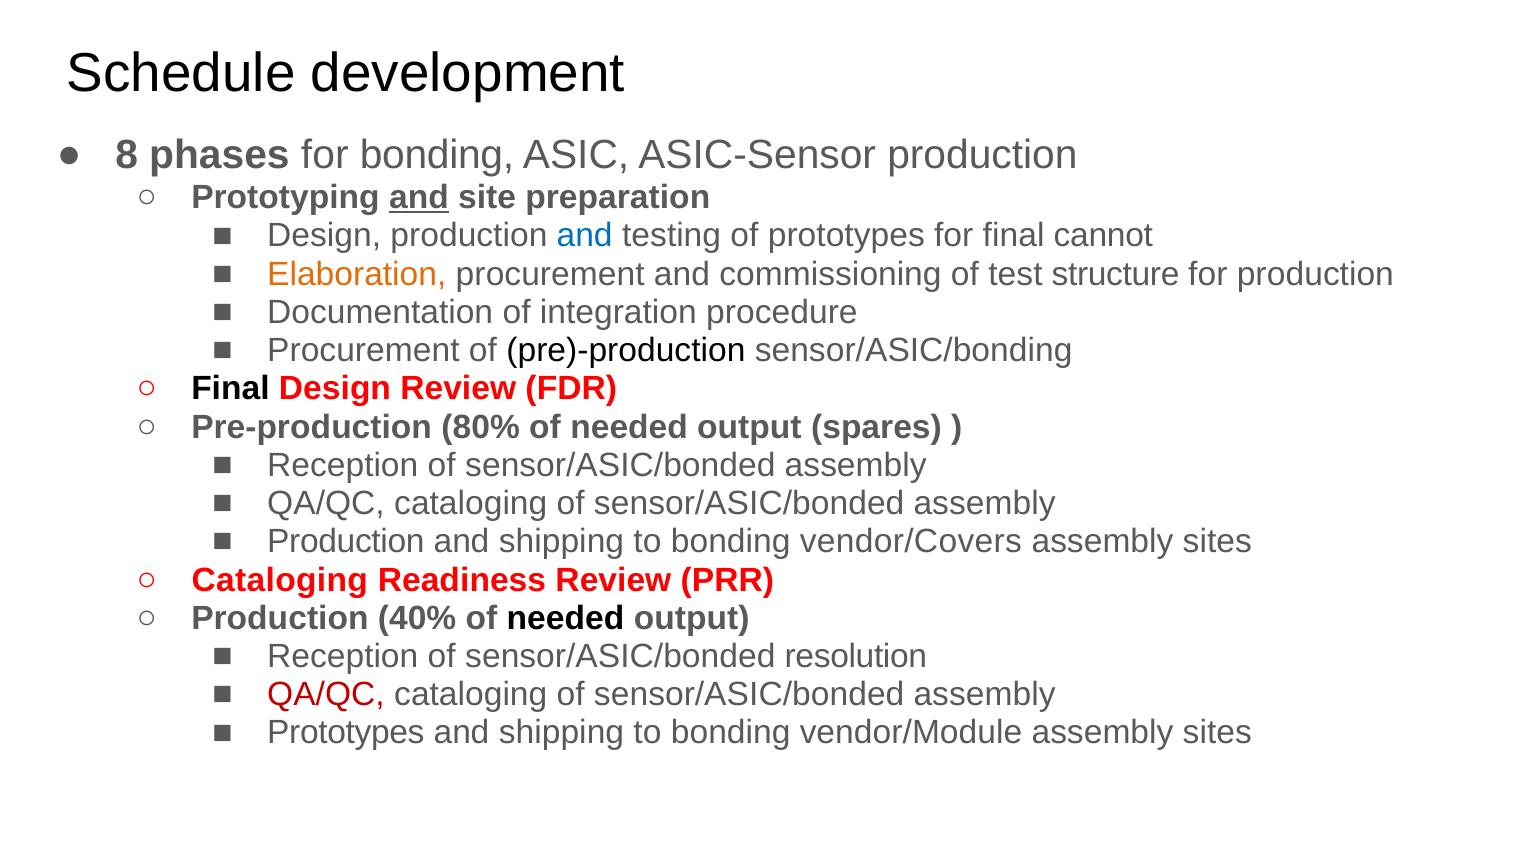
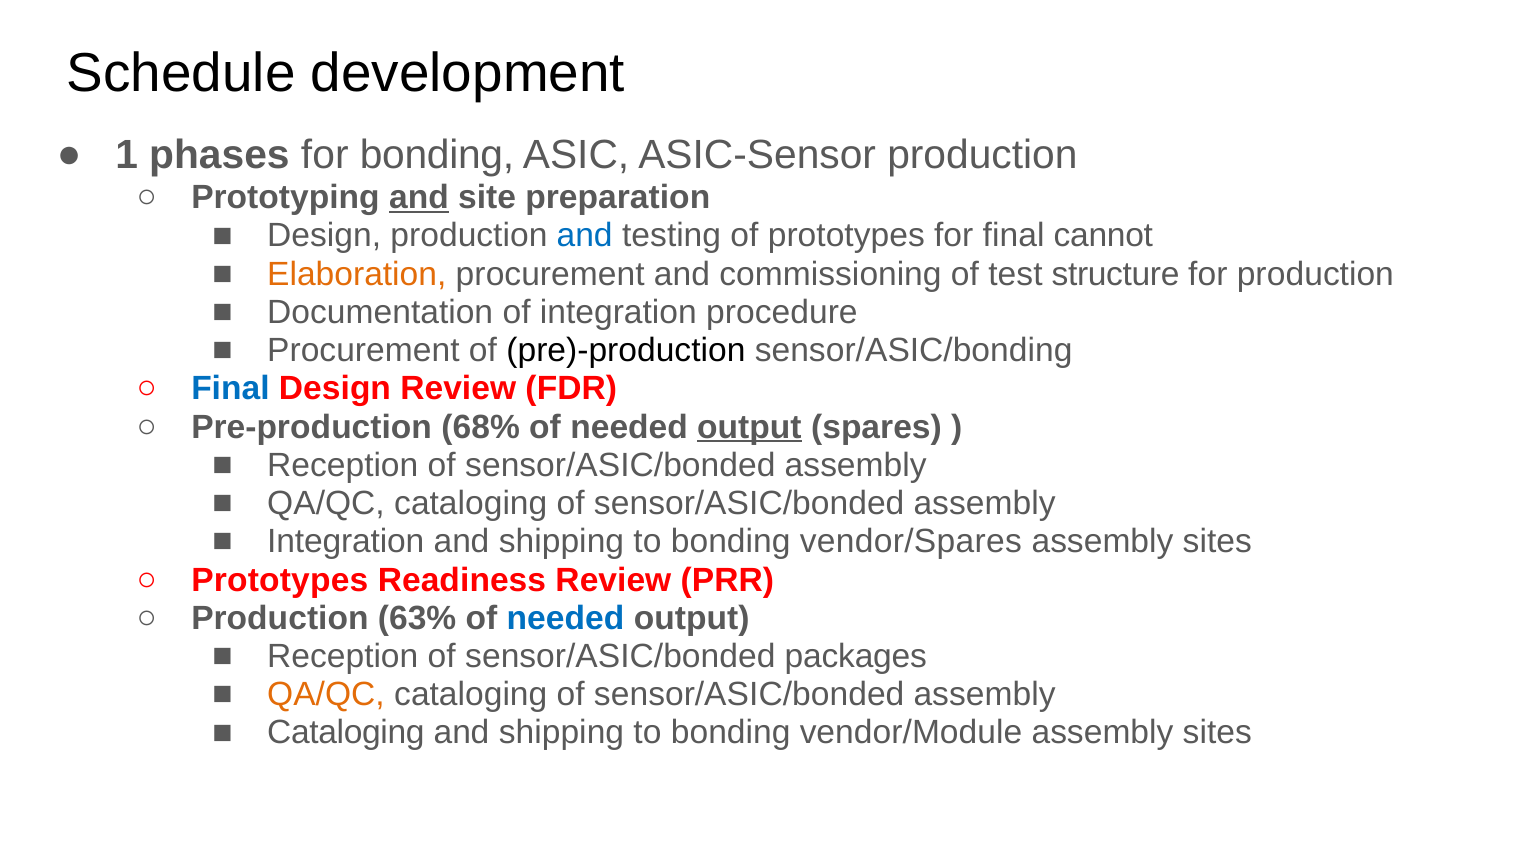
8: 8 -> 1 (127, 155)
Final colour: black -> blue (230, 389)
80%: 80% -> 68% (481, 427)
output underline: none -> present (749, 427)
Production: Production -> Integration (346, 541)
vendor/Covers: vendor/Covers -> vendor/Spares (911, 541)
Cataloging: Cataloging -> Prototypes (280, 580)
40%: 40% -> 63% (417, 618)
needed colour: black -> blue (566, 618)
resolution: resolution -> packages (856, 656)
QA/QC colour: red -> orange (326, 694)
Prototypes: Prototypes -> Cataloging (346, 732)
